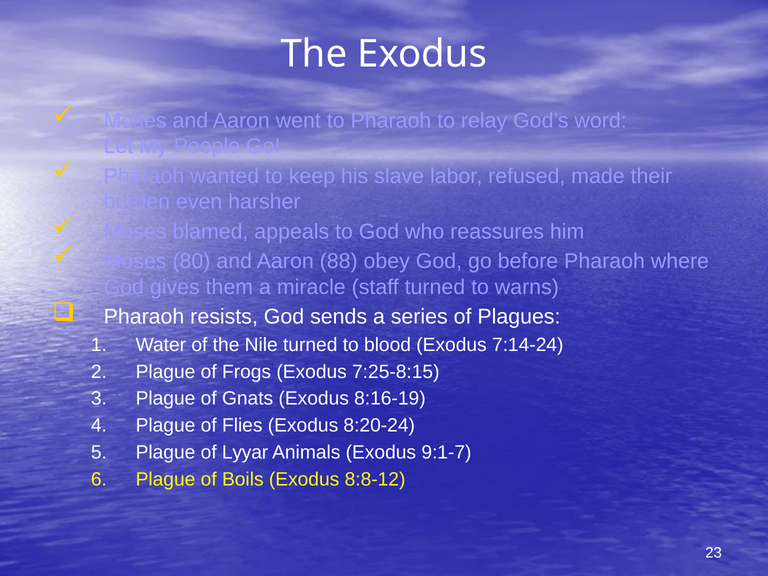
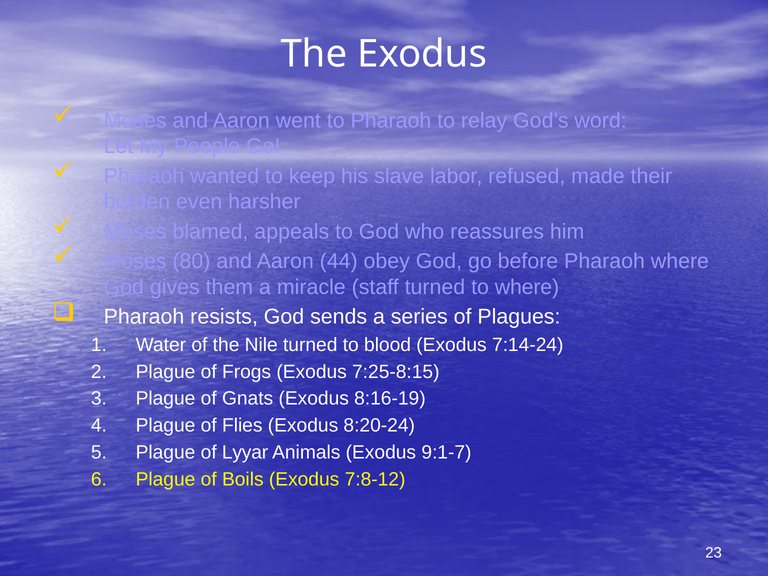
88: 88 -> 44 (339, 261)
to warns: warns -> where (527, 287)
8:8-12: 8:8-12 -> 7:8-12 (375, 479)
